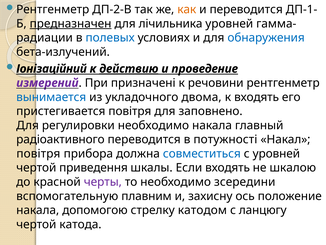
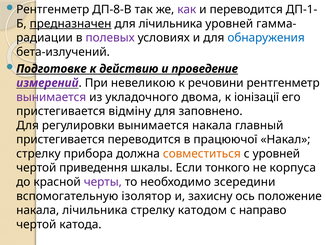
ДП-2-В: ДП-2-В -> ДП-8-В (112, 9)
как colour: orange -> purple (187, 9)
полевых colour: blue -> purple (110, 38)
Іонізаційний: Іонізаційний -> Подготовке (51, 69)
действию underline: present -> none (129, 69)
призначені: призначені -> невеликою (143, 83)
вынимается colour: blue -> purple (51, 97)
к входять: входять -> іонізації (257, 97)
пристегивается повітря: повітря -> відміну (130, 111)
регулировки необходимо: необходимо -> вынимается (153, 125)
радіоактивного: радіоактивного -> пристегивается (60, 139)
потужності: потужності -> працюючої (225, 139)
повітря: повітря -> стрелку (38, 153)
совместиться colour: blue -> orange (202, 153)
Если входять: входять -> тонкого (228, 168)
шкалою: шкалою -> корпуса (293, 168)
плавним: плавним -> ізолятор (146, 196)
накала допомогою: допомогою -> лічильника (95, 210)
ланцюгу: ланцюгу -> направо (263, 210)
